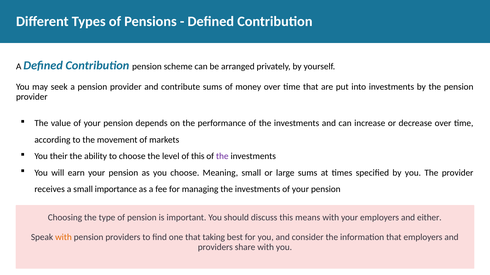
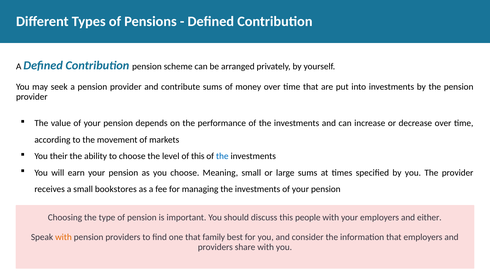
the colour: purple -> blue (222, 157)
importance: importance -> bookstores (116, 190)
means: means -> people (308, 218)
taking: taking -> family (214, 238)
